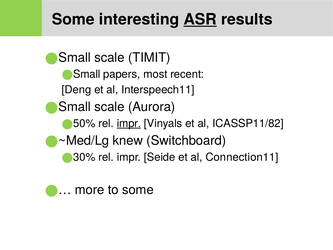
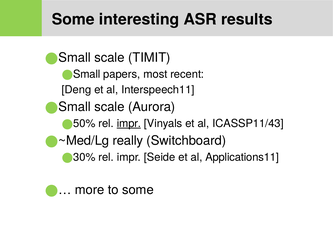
ASR underline: present -> none (200, 19)
ICASSP11/82: ICASSP11/82 -> ICASSP11/43 (248, 123)
knew: knew -> really (128, 140)
Connection11: Connection11 -> Applications11 (242, 157)
